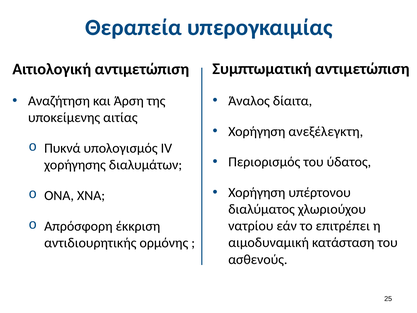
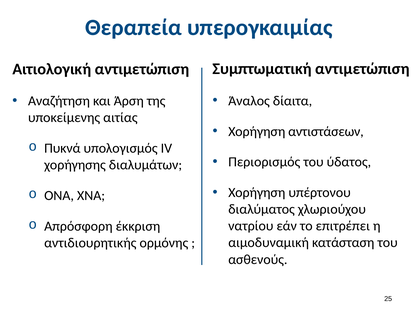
ανεξέλεγκτη: ανεξέλεγκτη -> αντιστάσεων (326, 131)
